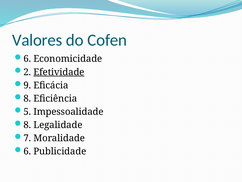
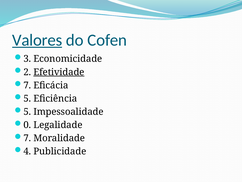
Valores underline: none -> present (37, 40)
6: 6 -> 3 (27, 59)
9: 9 -> 7 (27, 85)
8: 8 -> 5 (27, 98)
8: 8 -> 0 (27, 125)
6: 6 -> 4 (27, 151)
